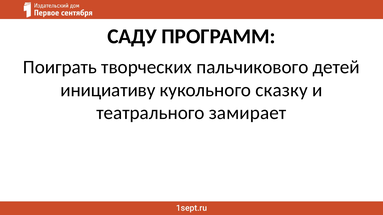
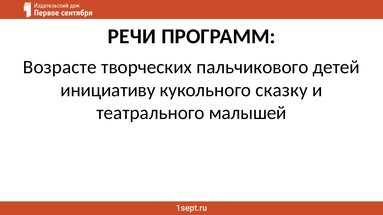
САДУ: САДУ -> РЕЧИ (132, 36)
Поиграть: Поиграть -> Возрасте (60, 67)
замирает: замирает -> малышей (248, 113)
